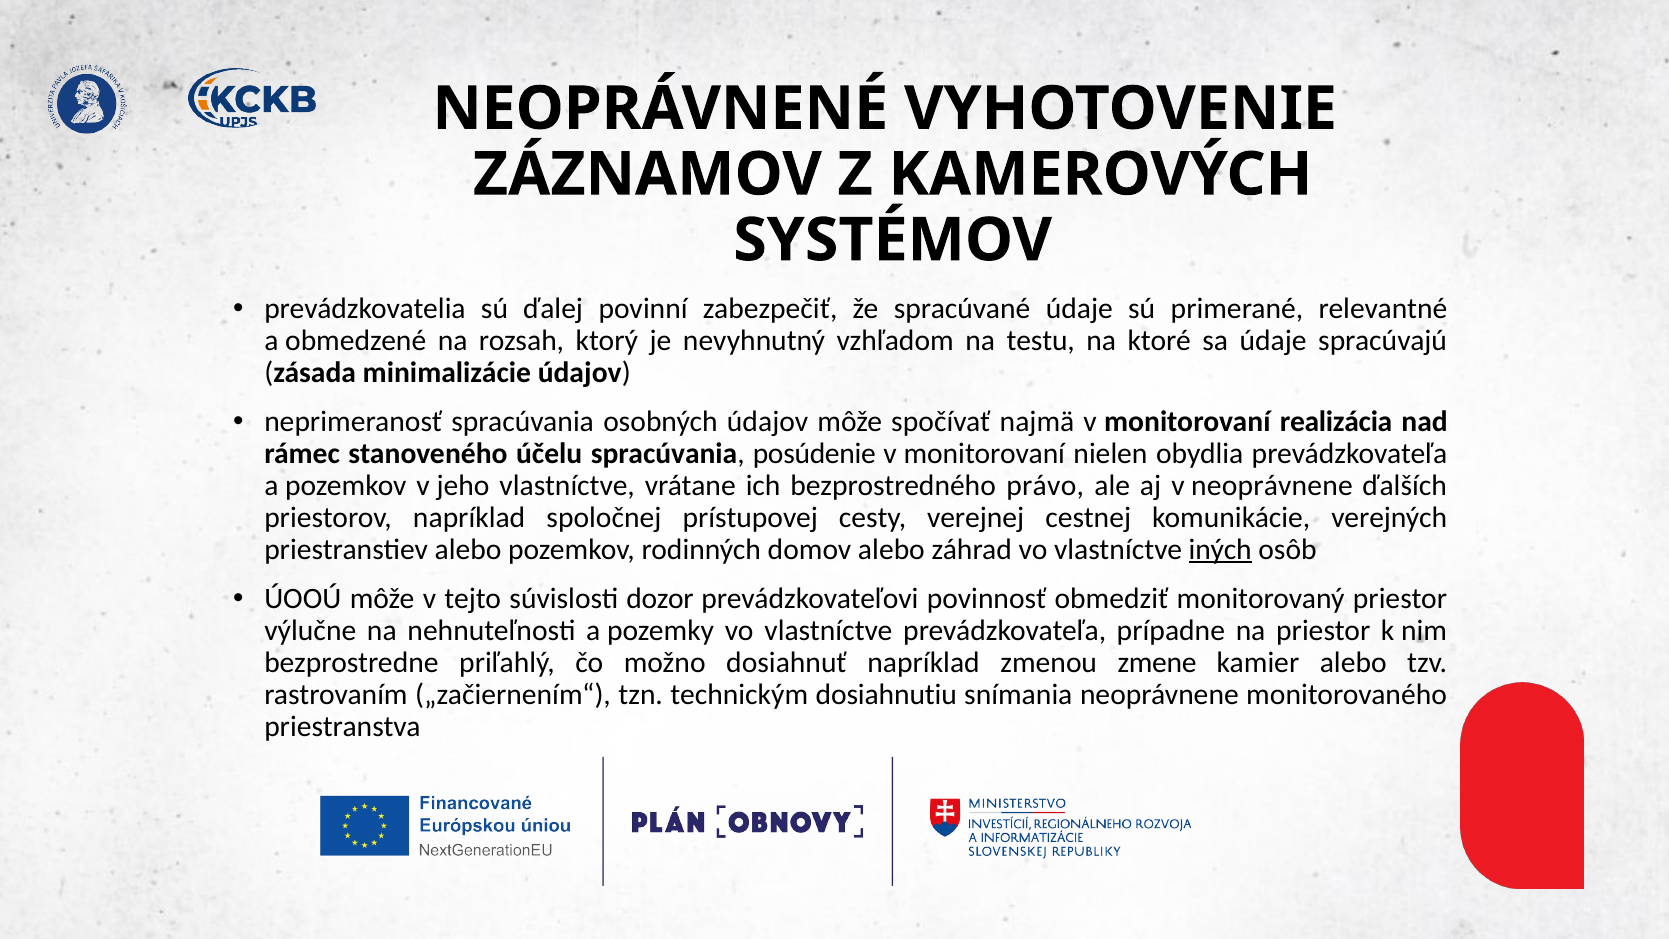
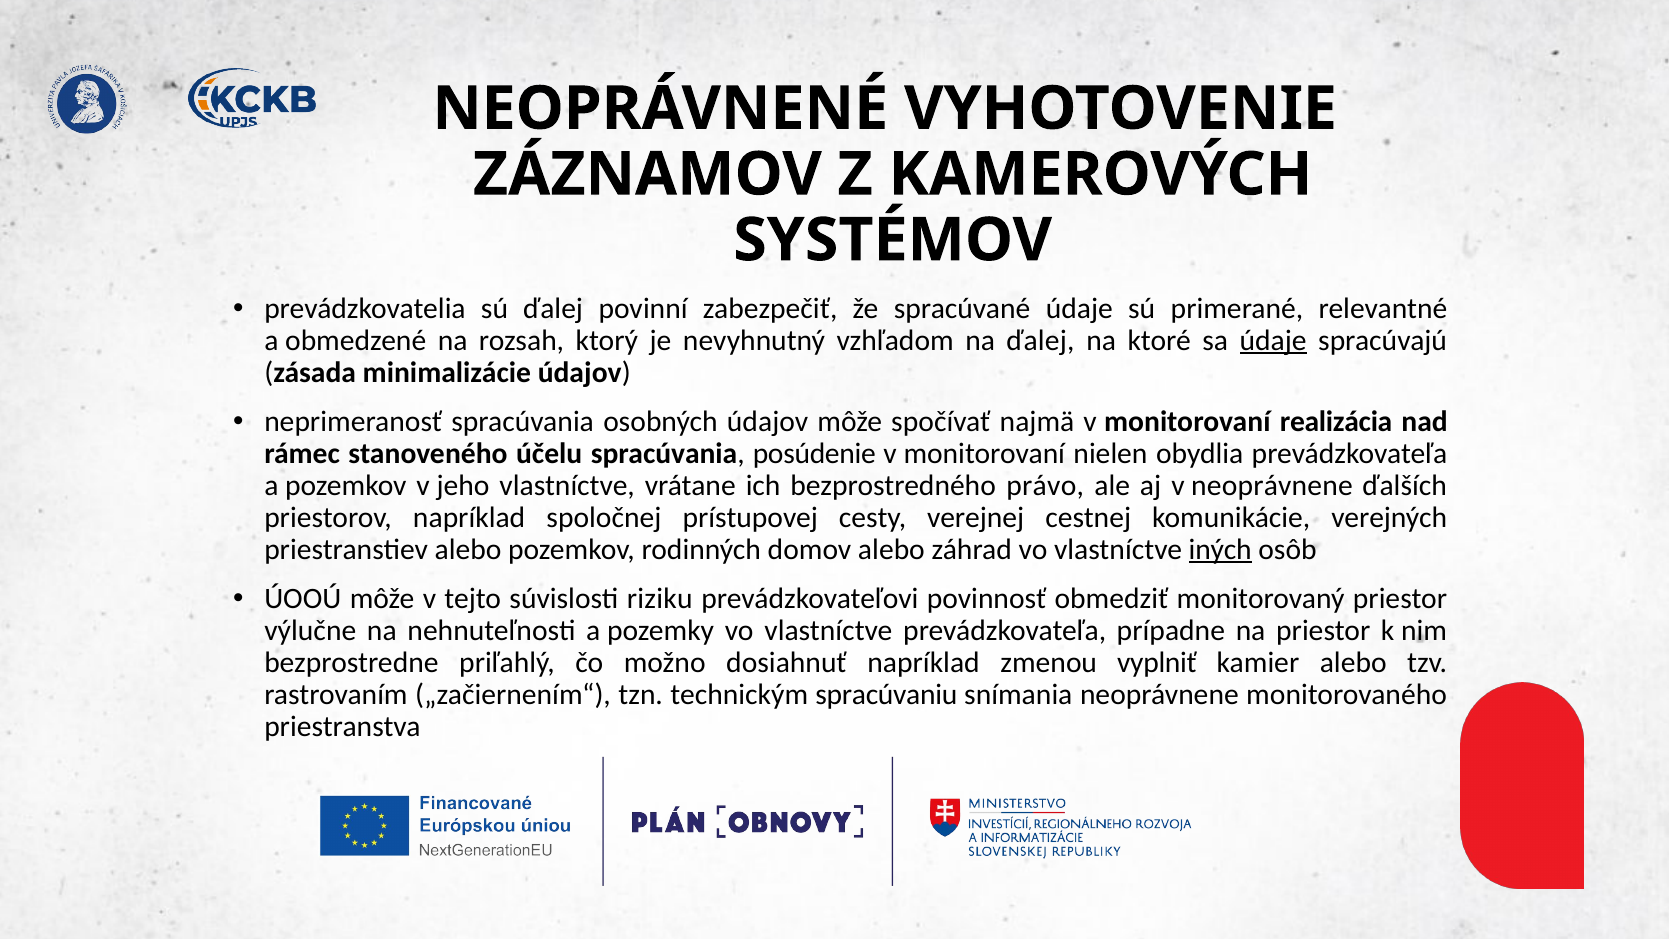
na testu: testu -> ďalej (1041, 341)
údaje underline: none -> present (1273, 341)
dozor: dozor -> riziku (660, 599)
zmene: zmene -> vyplniť (1157, 663)
dosiahnutiu: dosiahnutiu -> spracúvaniu (886, 695)
